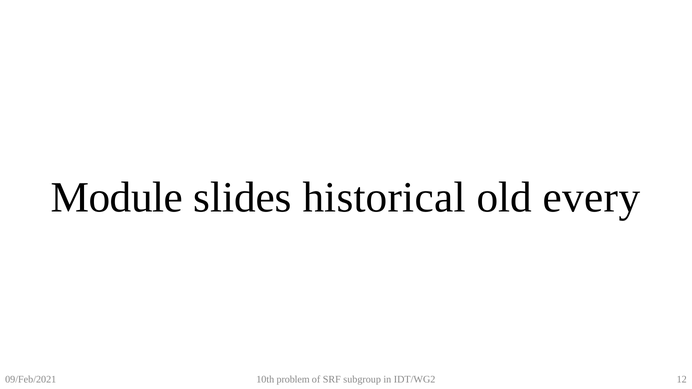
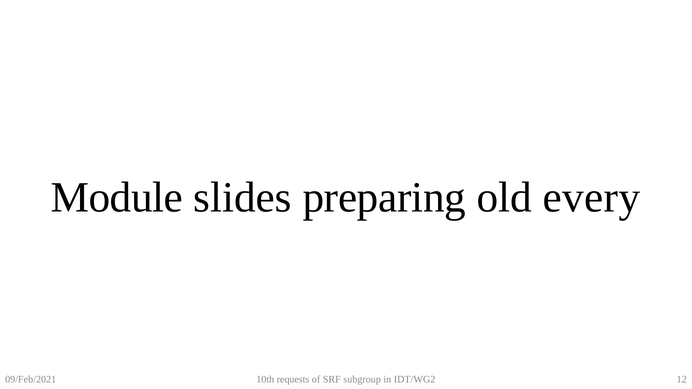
historical: historical -> preparing (384, 198)
problem: problem -> requests (293, 380)
